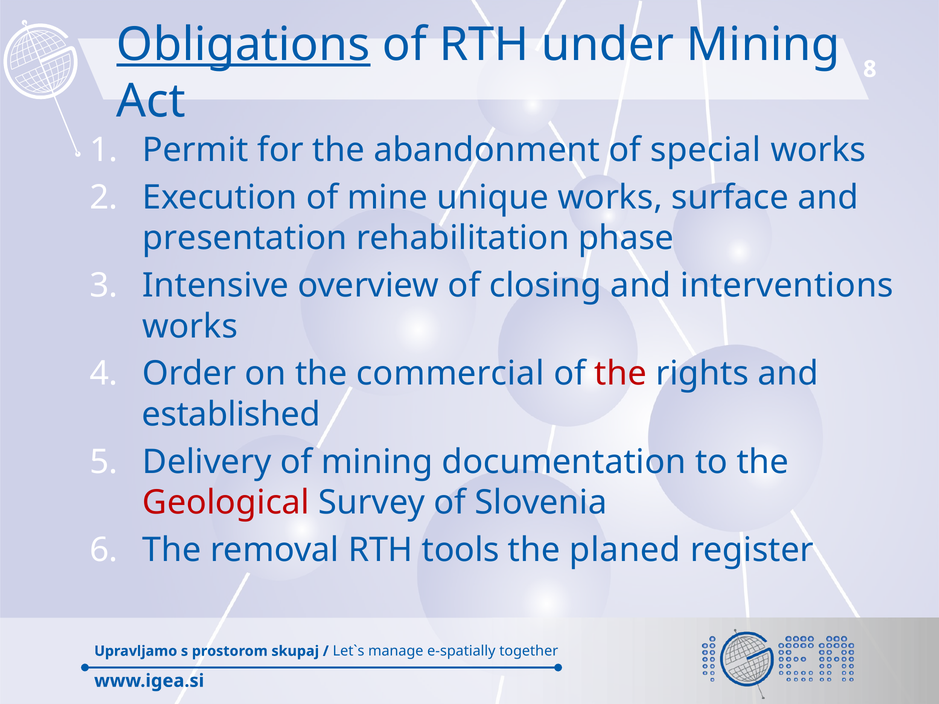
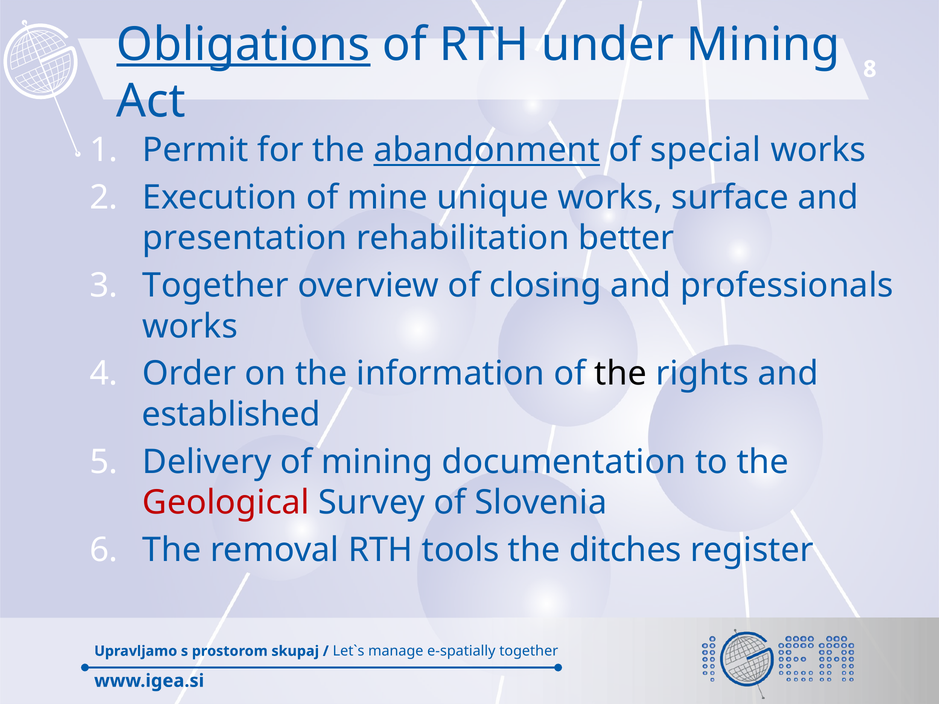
abandonment underline: none -> present (487, 150)
phase: phase -> better (626, 238)
Intensive: Intensive -> Together (216, 286)
interventions: interventions -> professionals (787, 286)
commercial: commercial -> information (451, 374)
the colour: red -> black (621, 374)
planed: planed -> ditches (625, 550)
